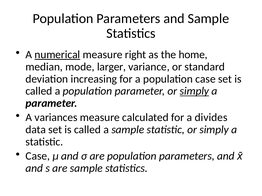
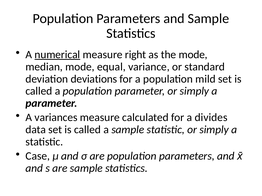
the home: home -> mode (193, 55)
larger: larger -> equal (111, 67)
increasing: increasing -> deviations (94, 79)
population case: case -> mild (206, 79)
simply underline: present -> none (194, 91)
